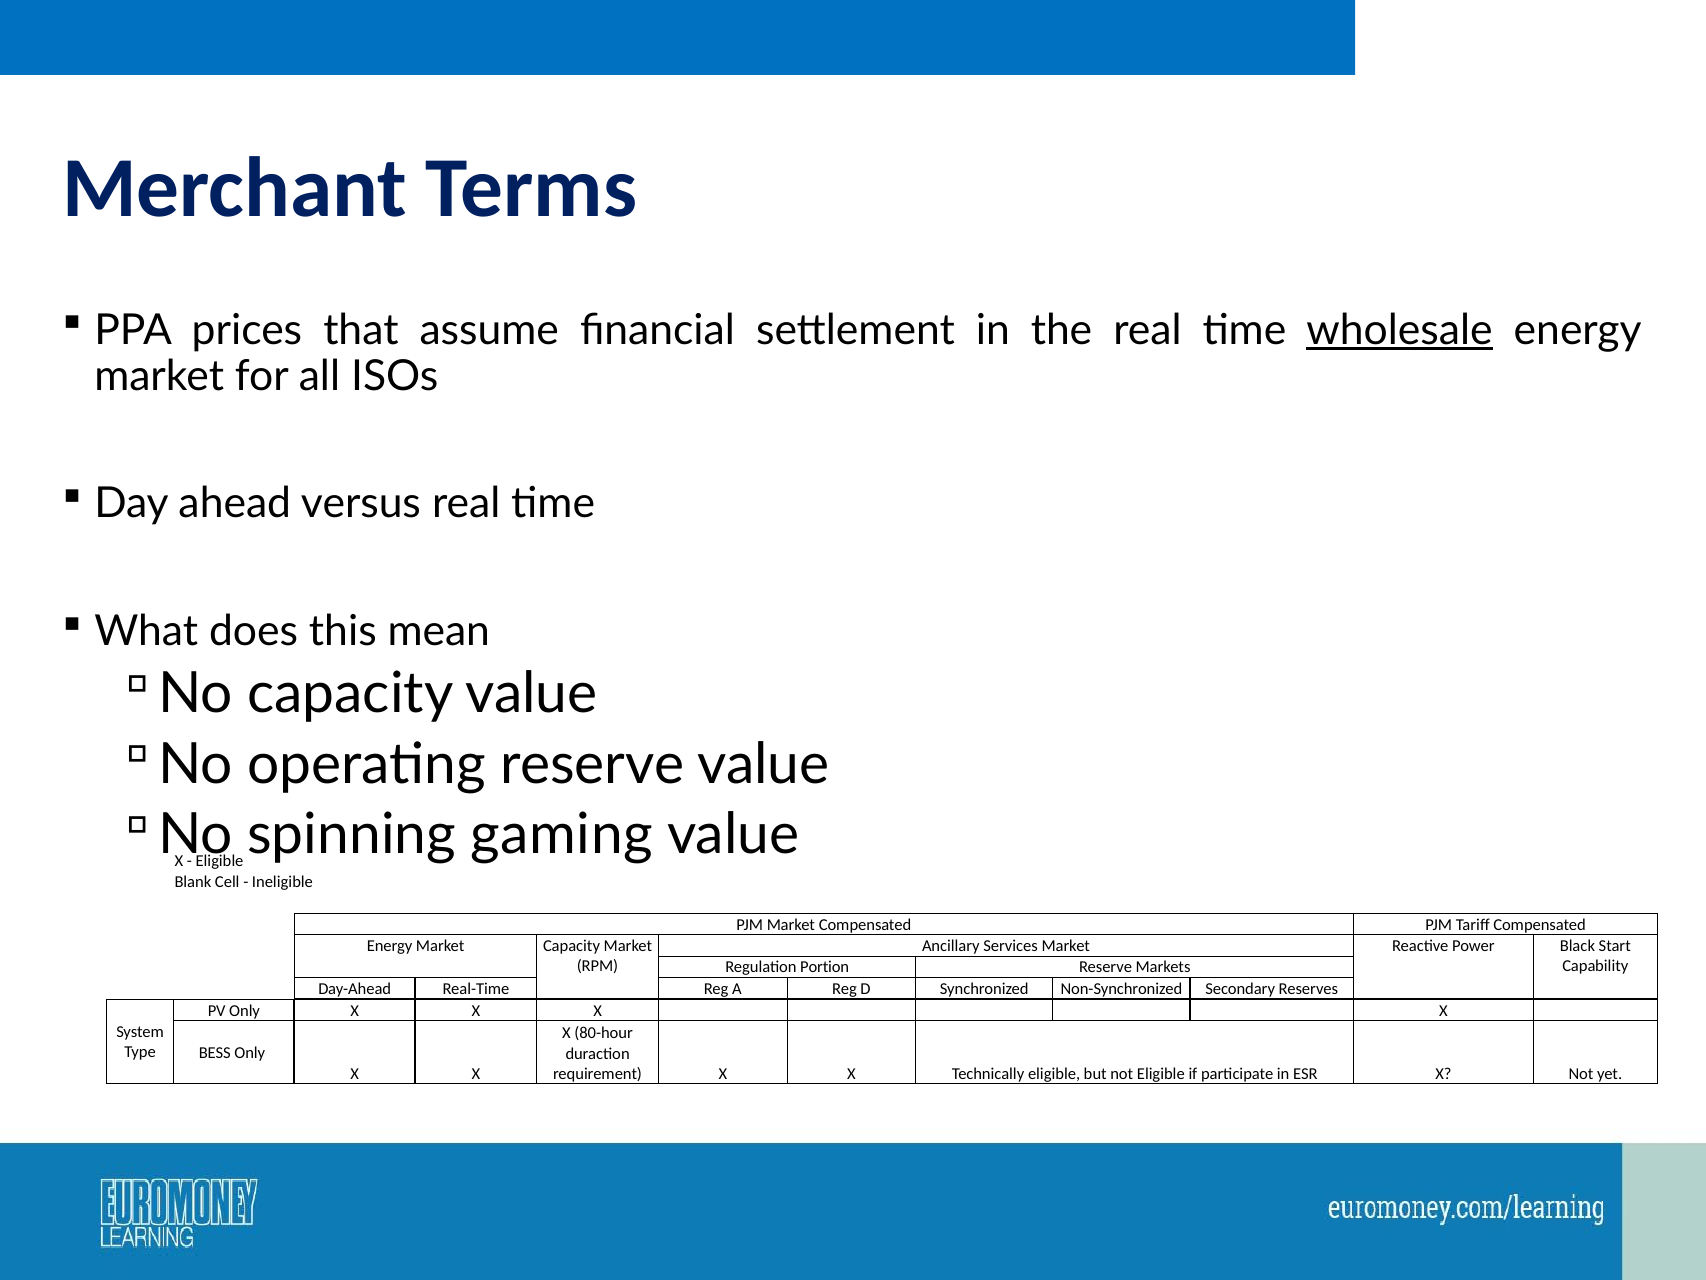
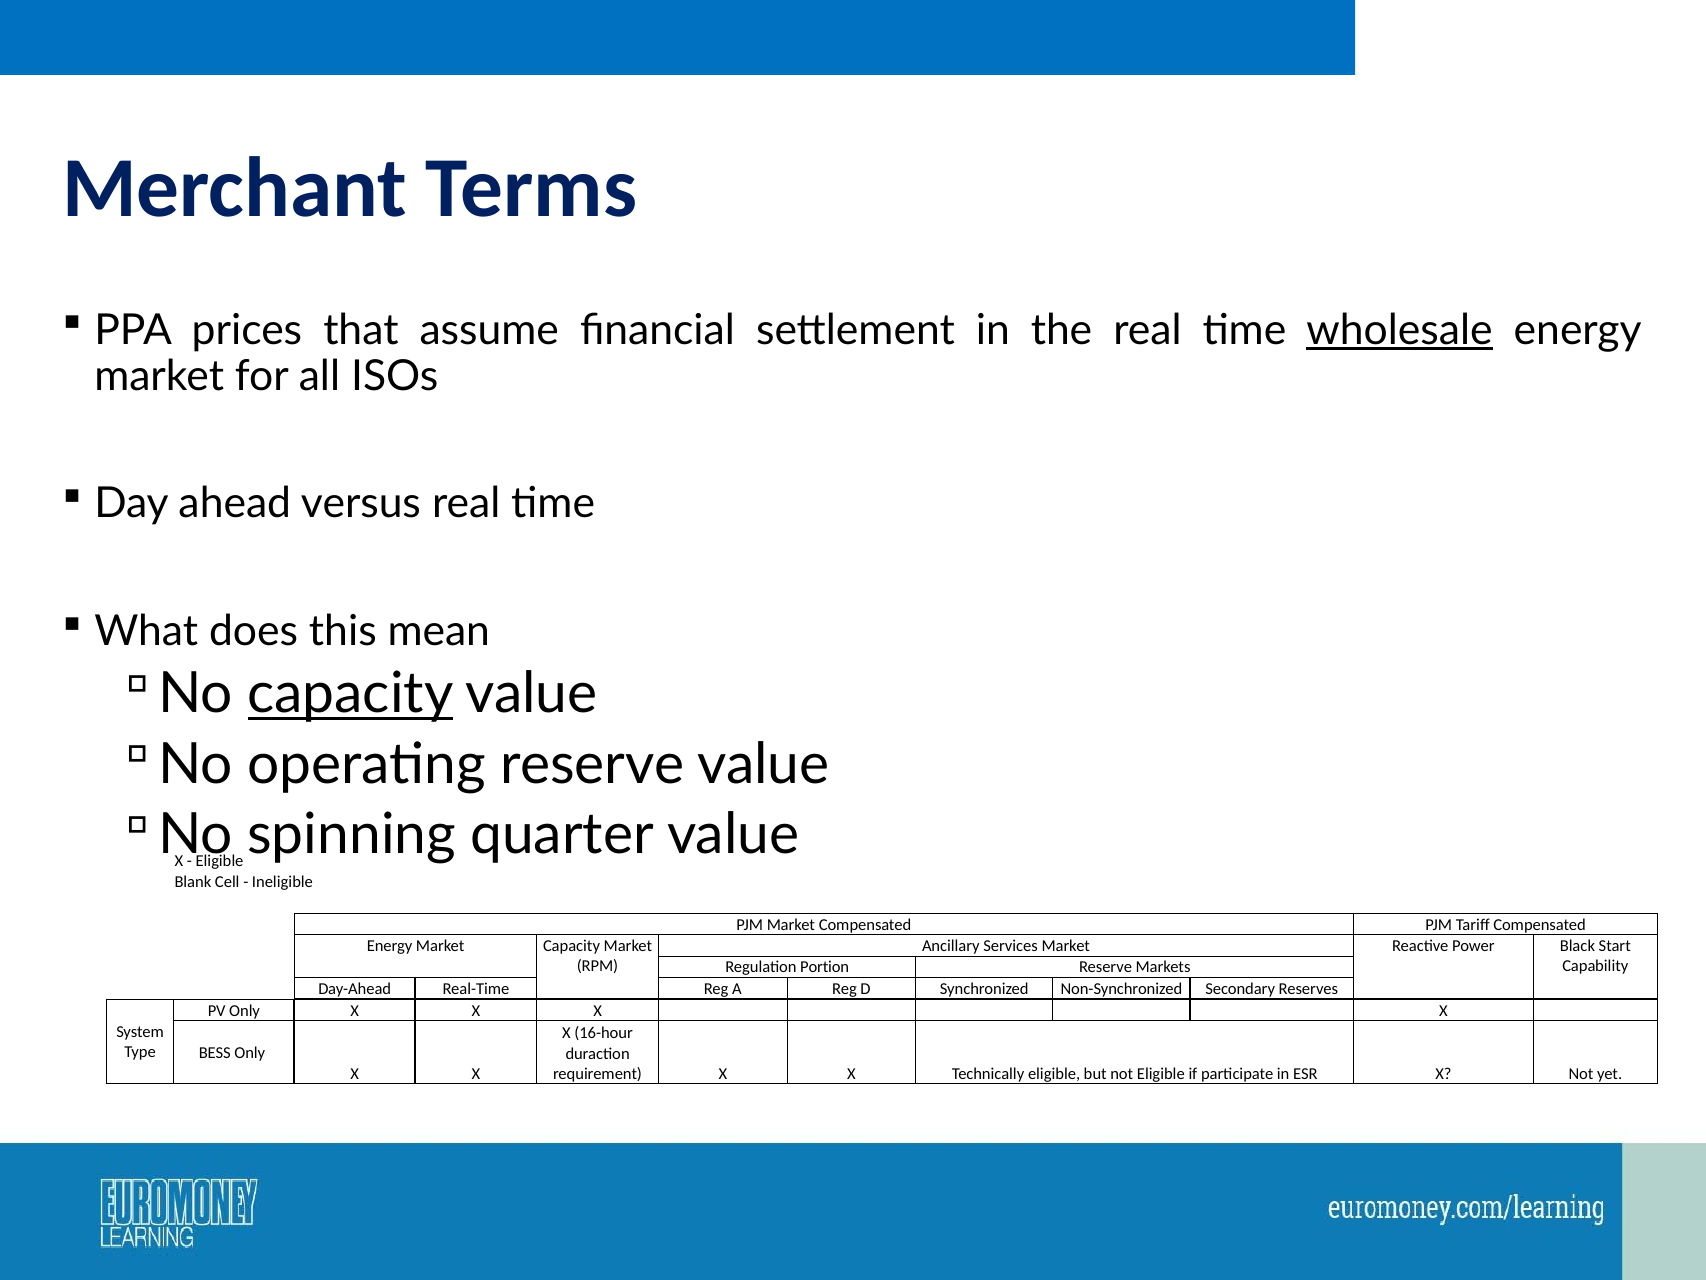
capacity underline: none -> present (350, 694)
gaming: gaming -> quarter (562, 834)
80-hour: 80-hour -> 16-hour (604, 1033)
